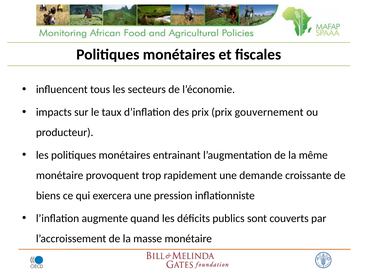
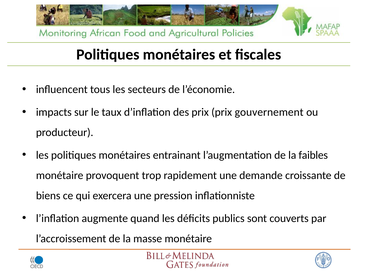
même: même -> faibles (313, 155)
